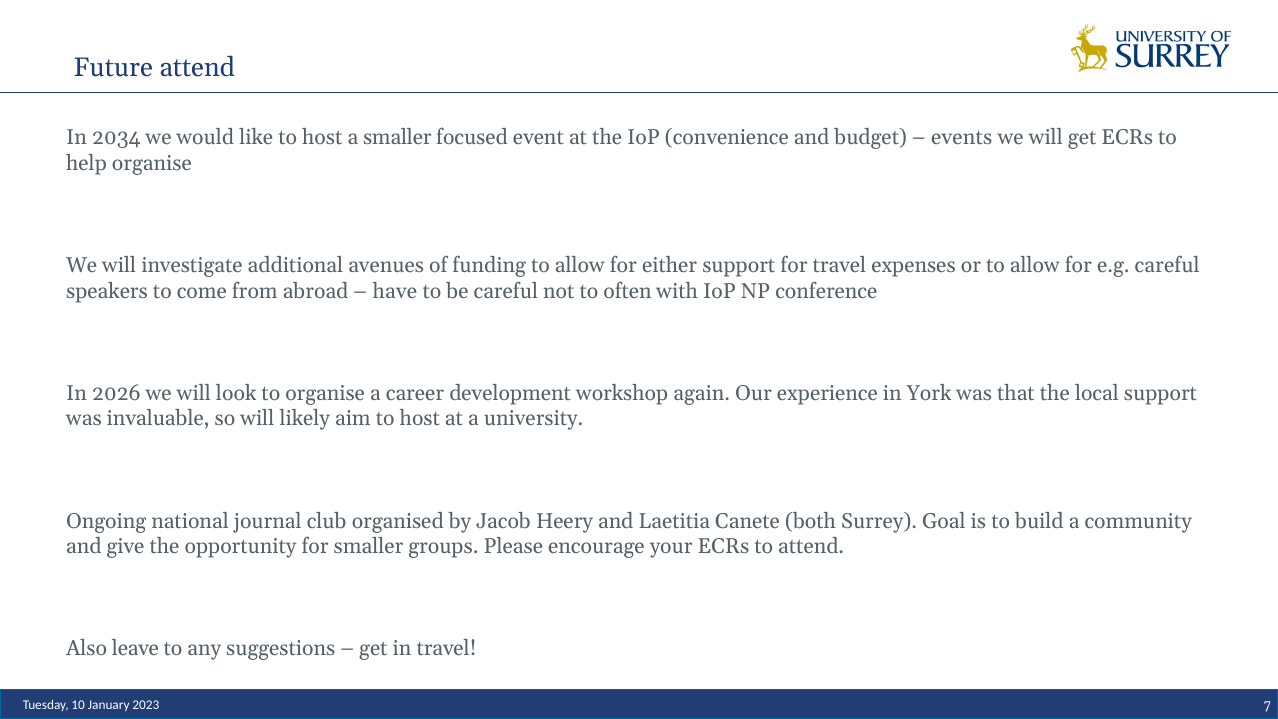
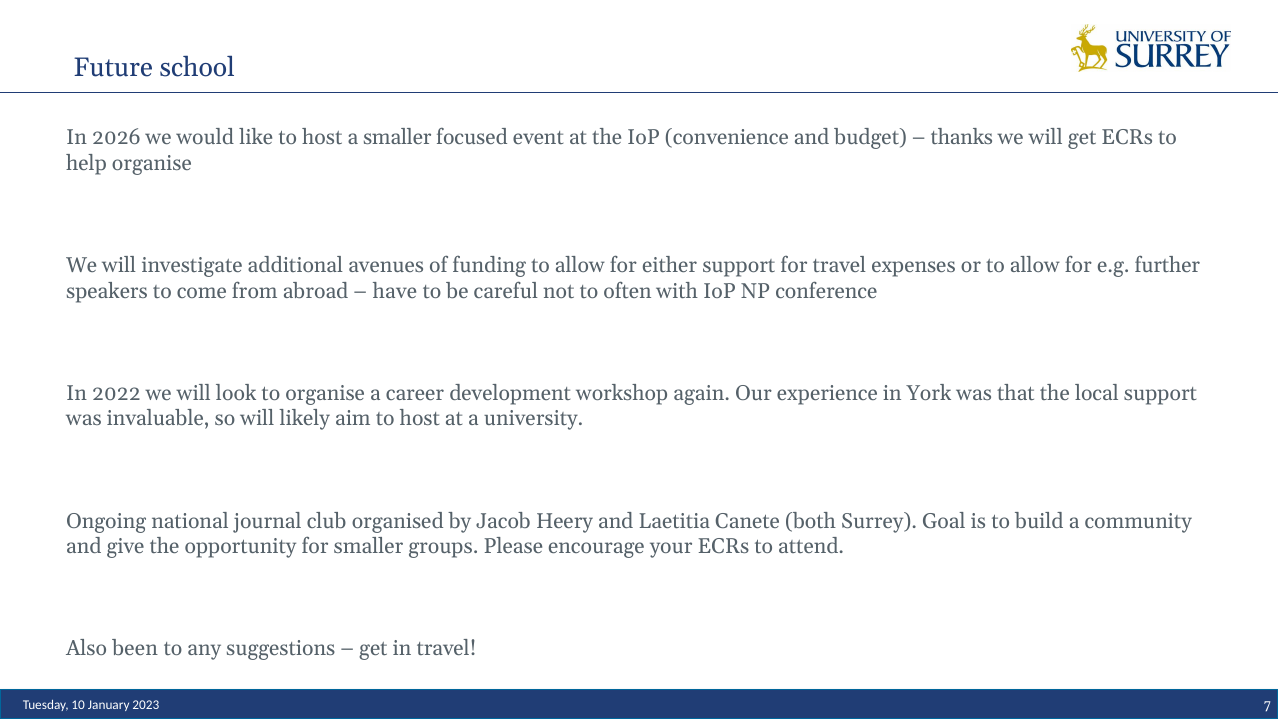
Future attend: attend -> school (197, 68)
2034: 2034 -> 2026 (116, 138)
events: events -> thanks (962, 138)
e.g careful: careful -> further (1167, 266)
2026: 2026 -> 2022 (116, 393)
leave: leave -> been (135, 649)
